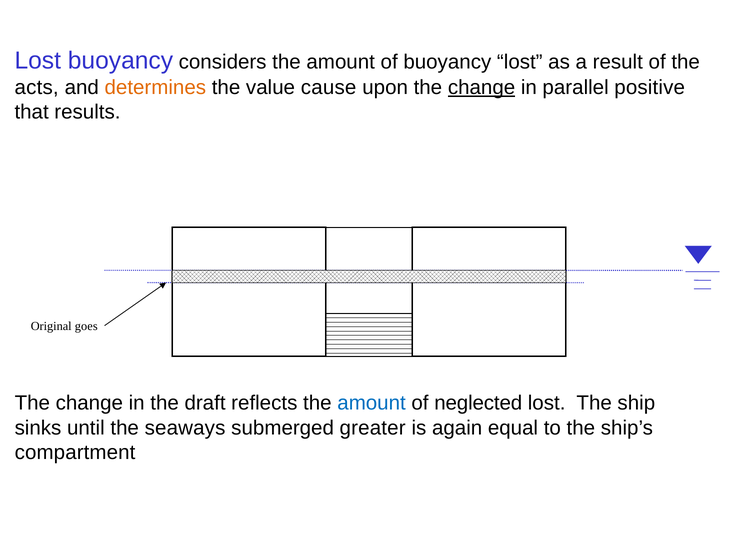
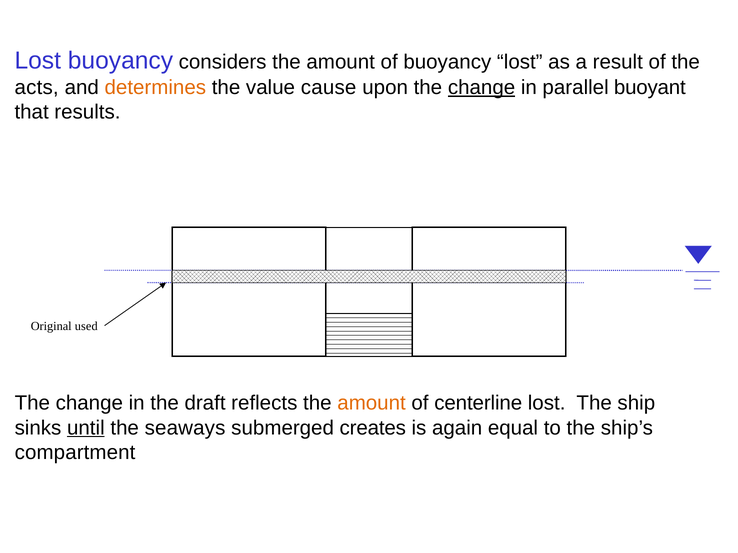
positive: positive -> buoyant (650, 88)
goes: goes -> used (86, 327)
amount colour: blue -> orange (372, 404)
neglected: neglected -> centerline (478, 404)
until underline: none -> present (86, 428)
greater: greater -> creates (373, 428)
